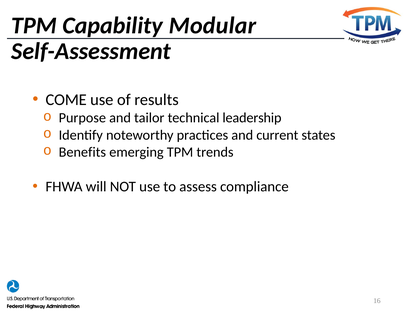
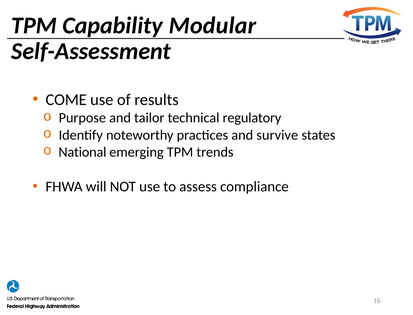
leadership: leadership -> regulatory (252, 118)
current: current -> survive (277, 135)
Benefits: Benefits -> National (82, 152)
